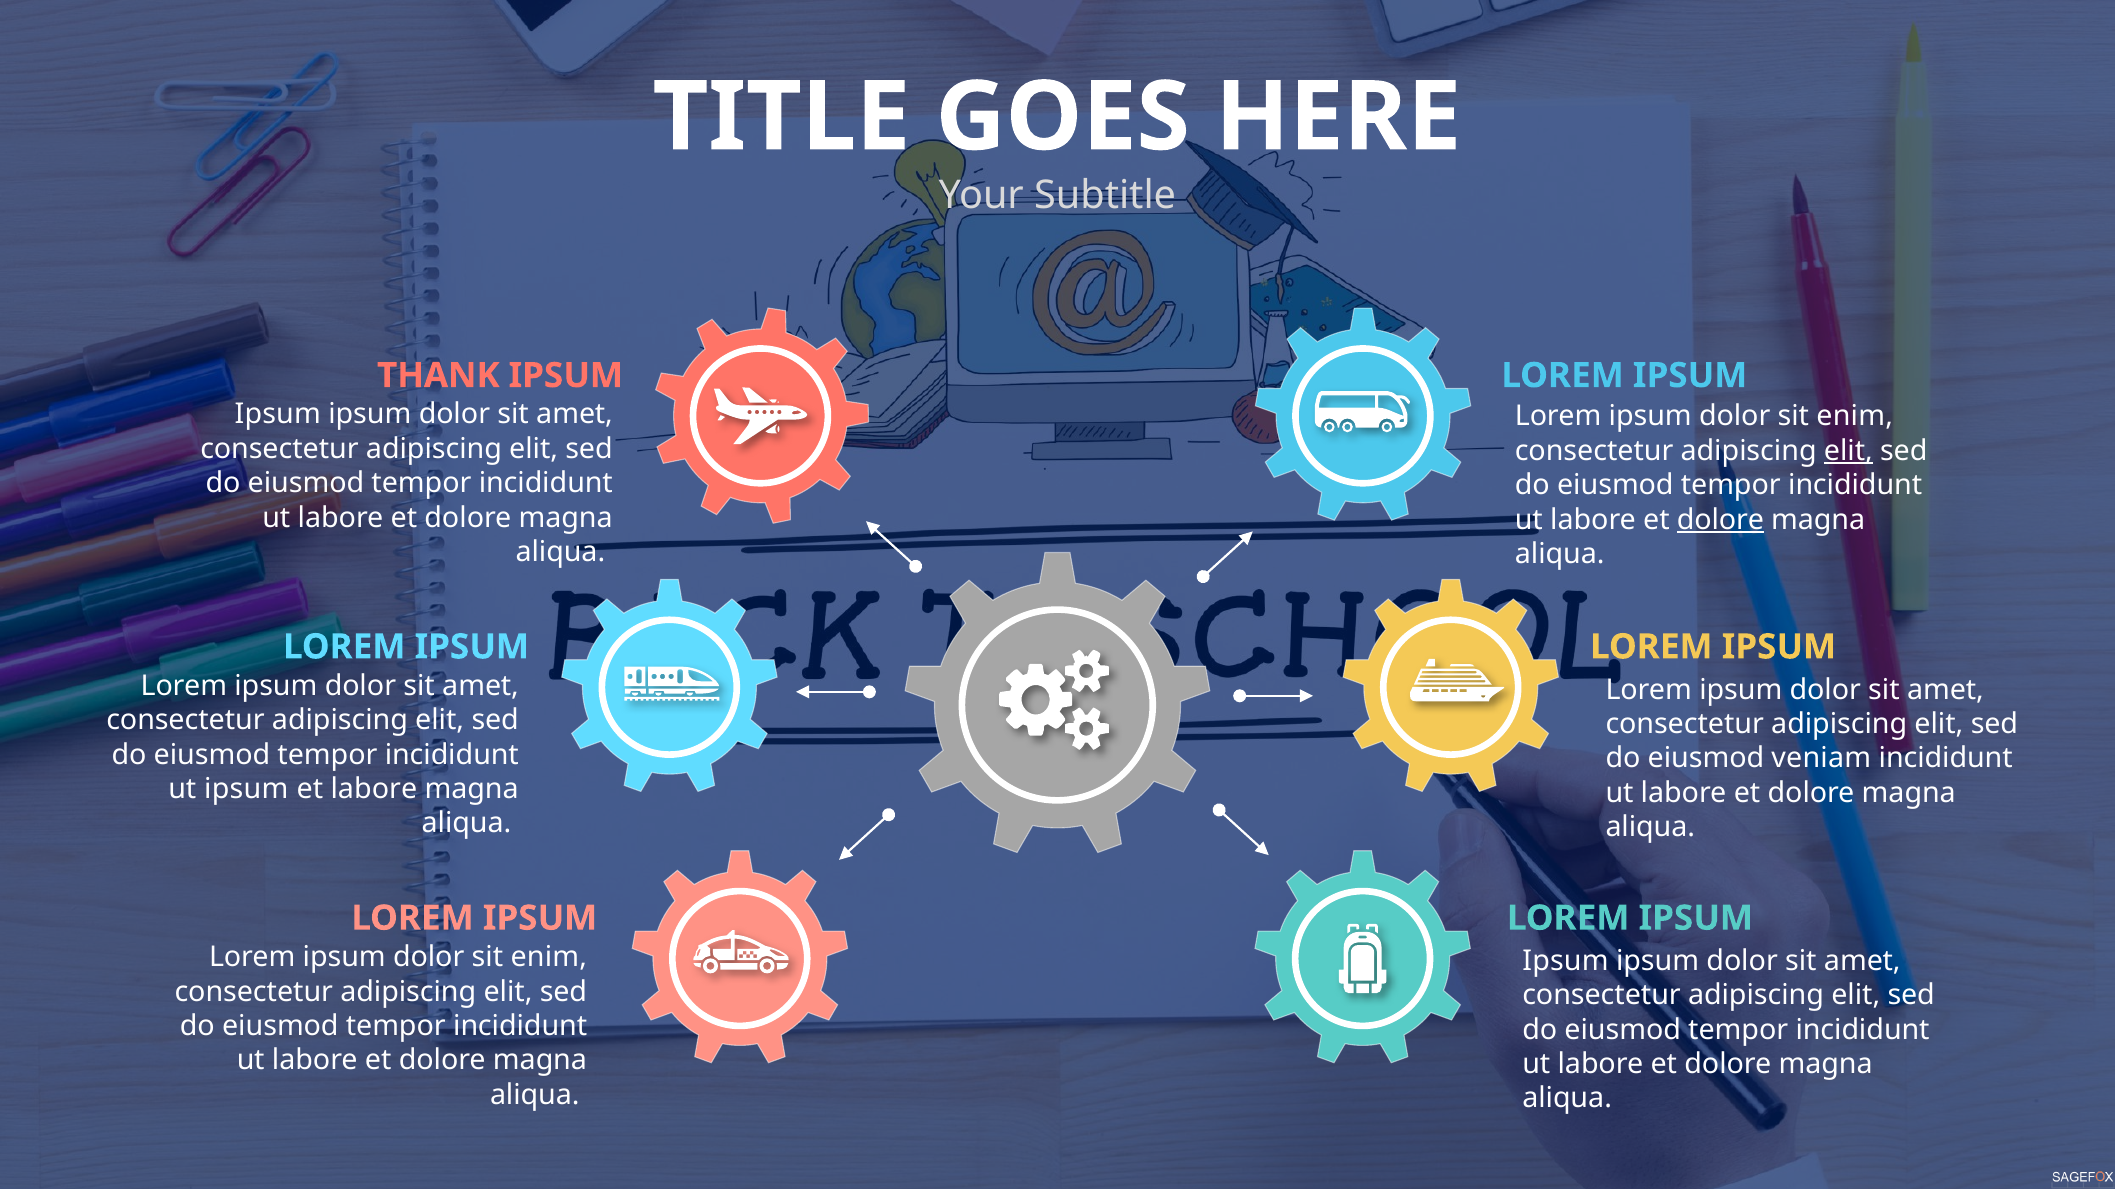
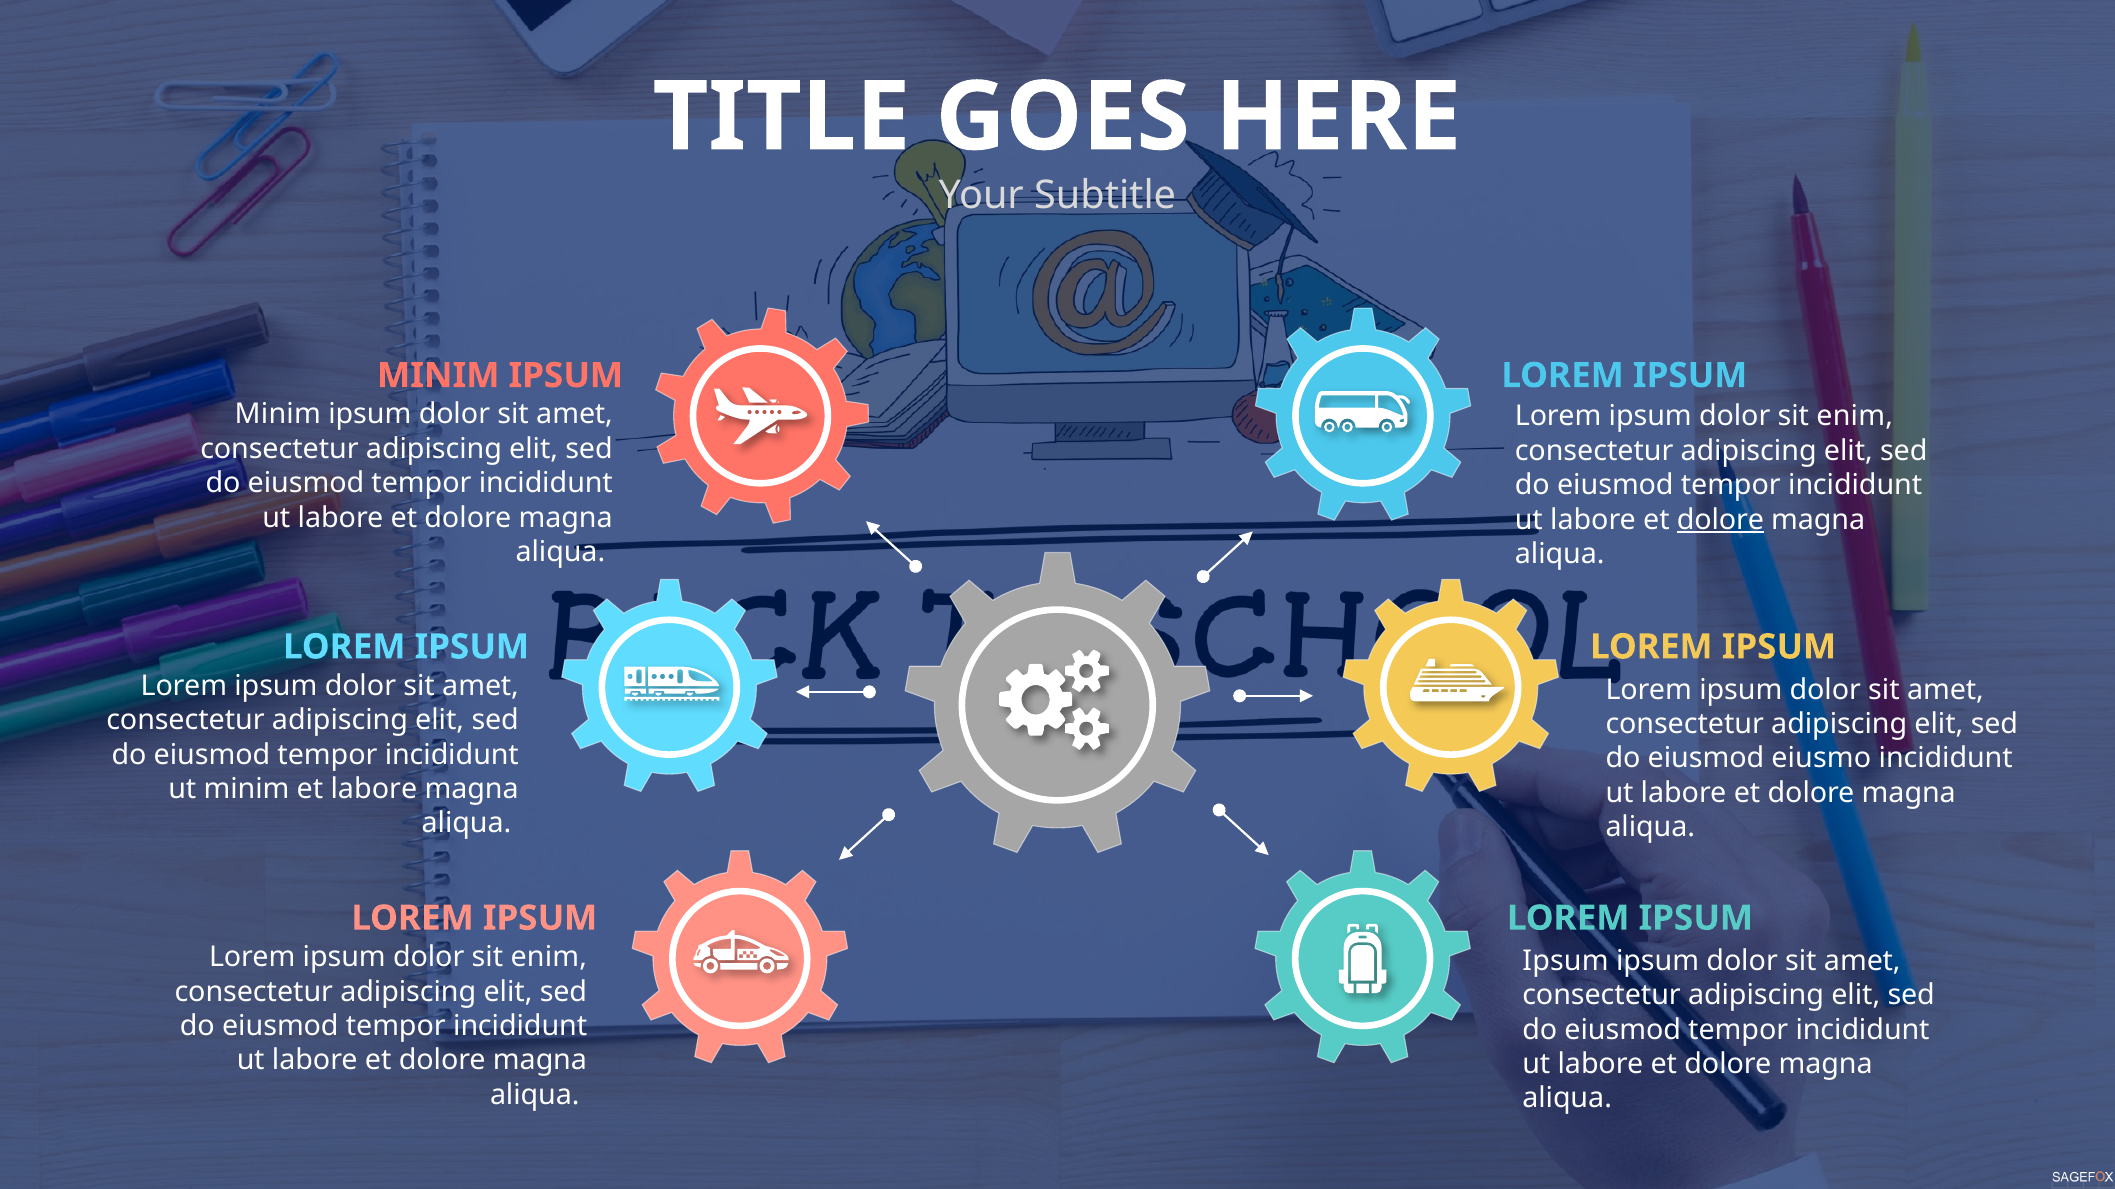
THANK: THANK -> MINIM (438, 376)
Ipsum: Ipsum -> Minim (278, 415)
elit underline: present -> none (1848, 451)
veniam: veniam -> eiusmo (1821, 759)
ut ipsum: ipsum -> minim (247, 789)
